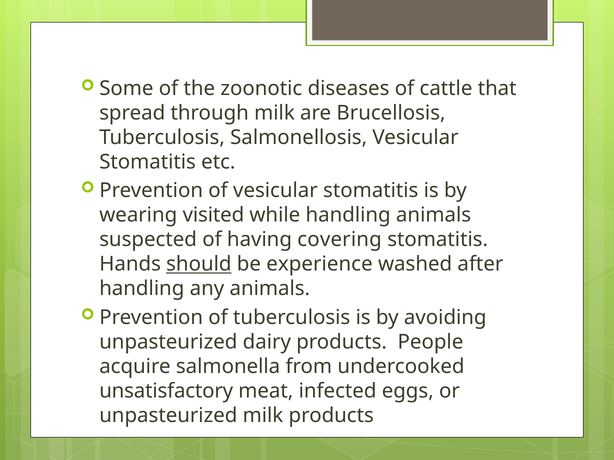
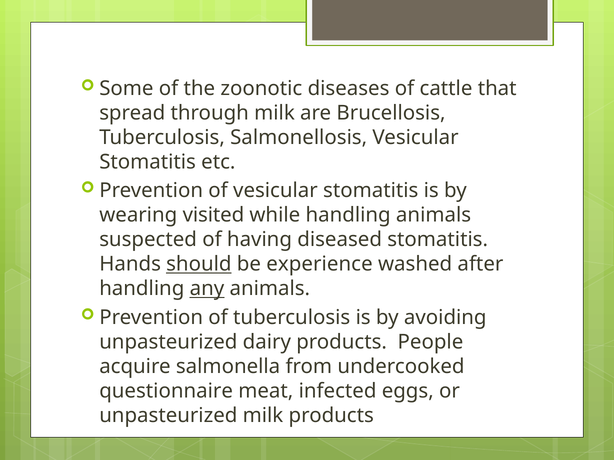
covering: covering -> diseased (340, 240)
any underline: none -> present (207, 289)
unsatisfactory: unsatisfactory -> questionnaire (166, 391)
